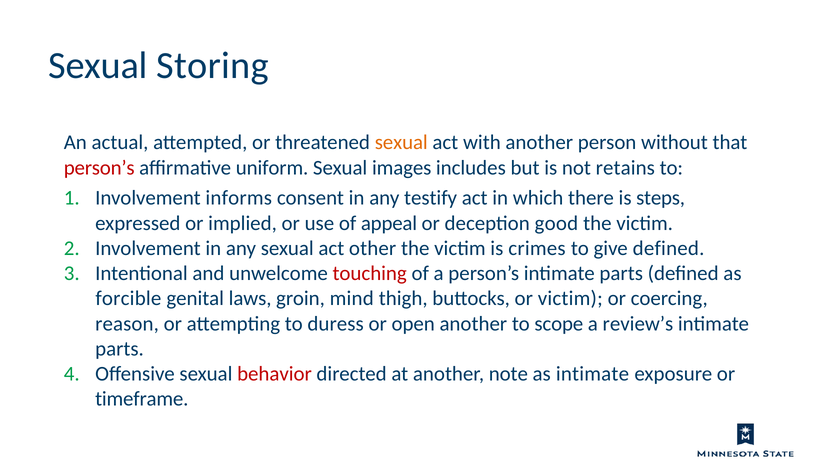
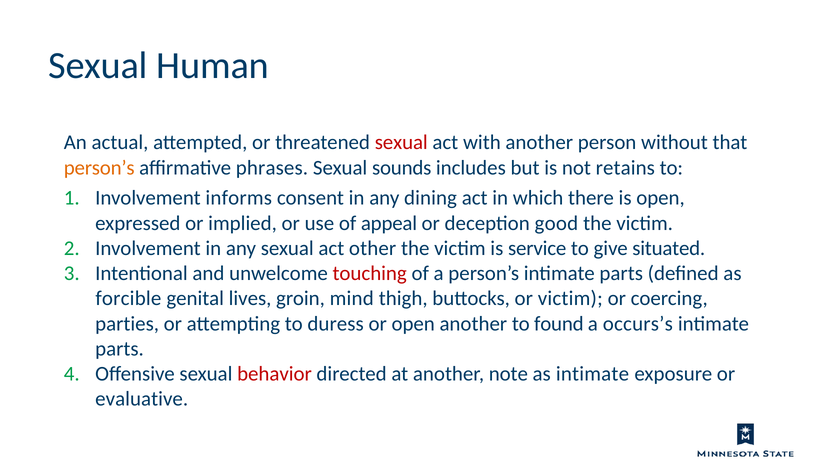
Storing: Storing -> Human (213, 65)
sexual colour: orange -> red (401, 142)
person’s colour: red -> orange (99, 168)
uniform: uniform -> phrases (272, 168)
images: images -> sounds (402, 168)
testify: testify -> dining (431, 198)
is steps: steps -> open (661, 198)
crimes: crimes -> service (537, 248)
give defined: defined -> situated (669, 248)
laws: laws -> lives (250, 298)
reason: reason -> parties (127, 323)
scope: scope -> found (559, 323)
review’s: review’s -> occurs’s (638, 323)
timeframe: timeframe -> evaluative (142, 399)
